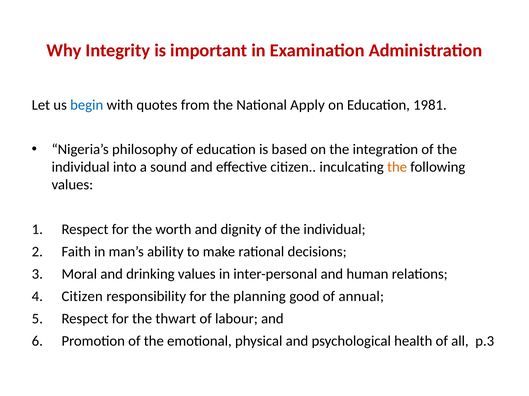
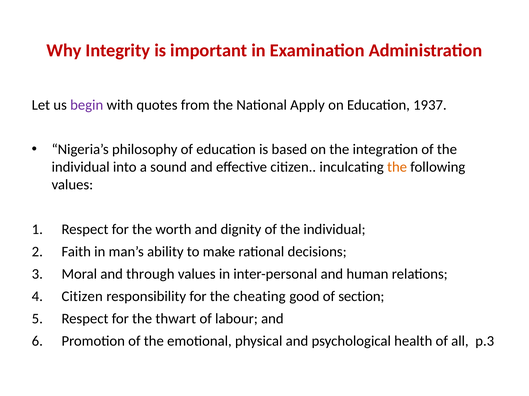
begin colour: blue -> purple (87, 105)
1981: 1981 -> 1937 (430, 105)
drinking: drinking -> through (150, 274)
planning: planning -> cheating (260, 297)
annual: annual -> section (361, 297)
